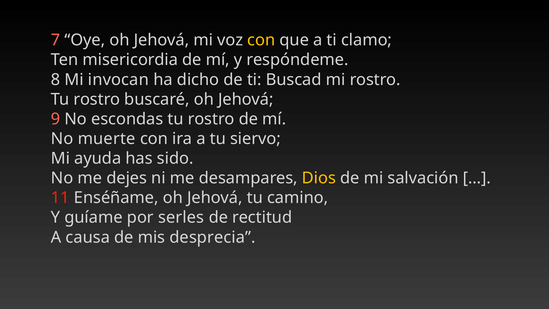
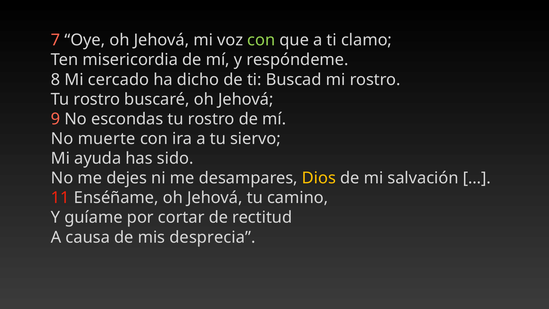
con colour: yellow -> light green (261, 40)
invocan: invocan -> cercado (118, 80)
serles: serles -> cortar (181, 217)
